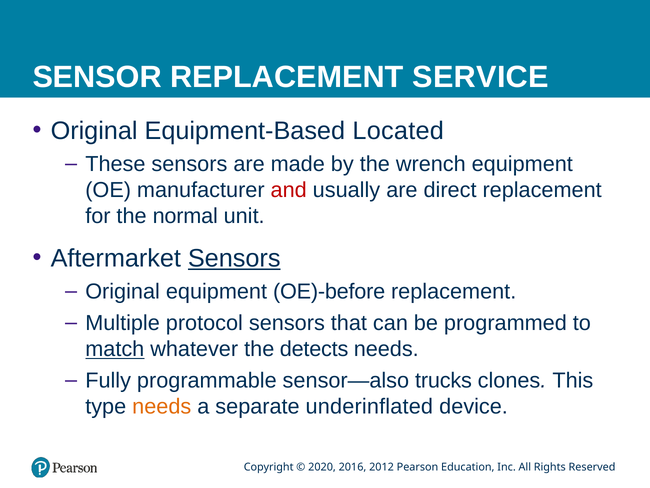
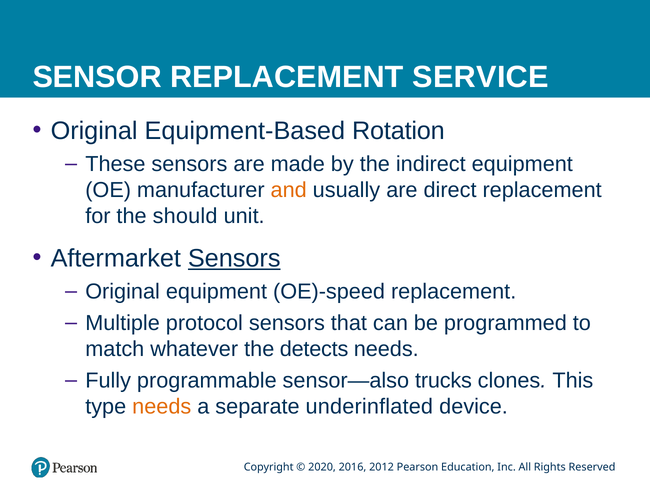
Located: Located -> Rotation (398, 131)
wrench: wrench -> indirect (431, 164)
and colour: red -> orange (289, 190)
normal: normal -> should (185, 216)
OE)-before: OE)-before -> OE)-speed (329, 291)
match underline: present -> none (115, 349)
